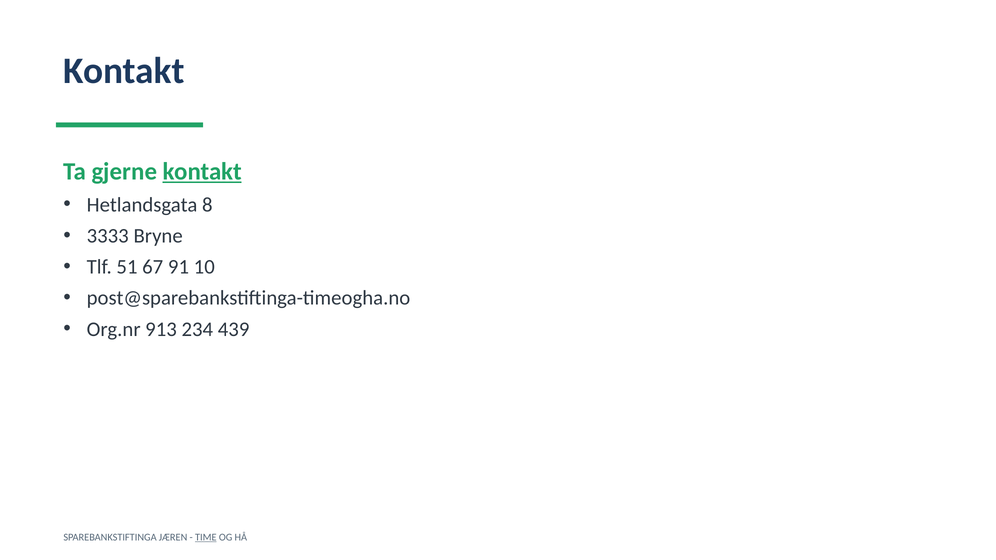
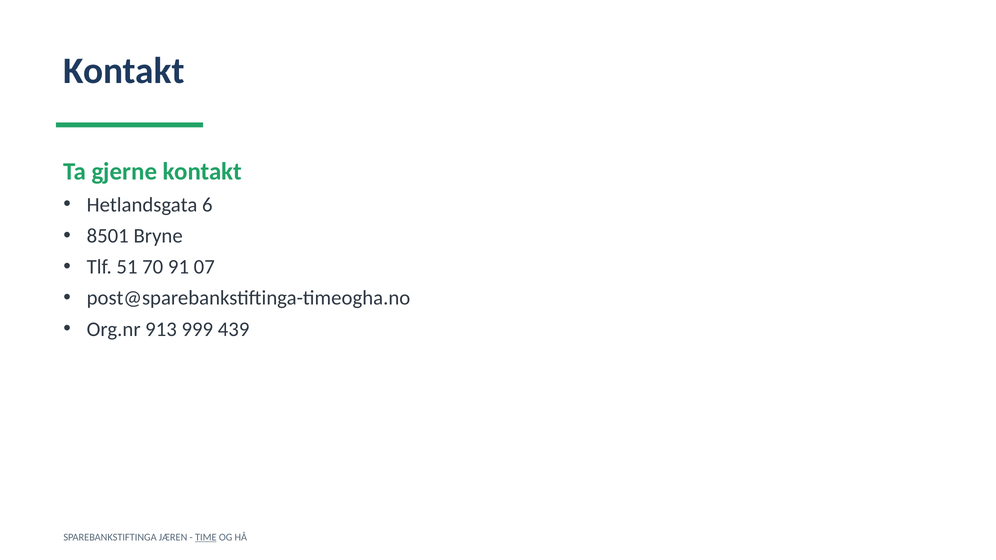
kontakt underline: present -> none (202, 171)
8: 8 -> 6 (207, 205)
3333: 3333 -> 8501 (108, 236)
67: 67 -> 70 (153, 267)
10: 10 -> 07 (204, 267)
234: 234 -> 999 (197, 329)
